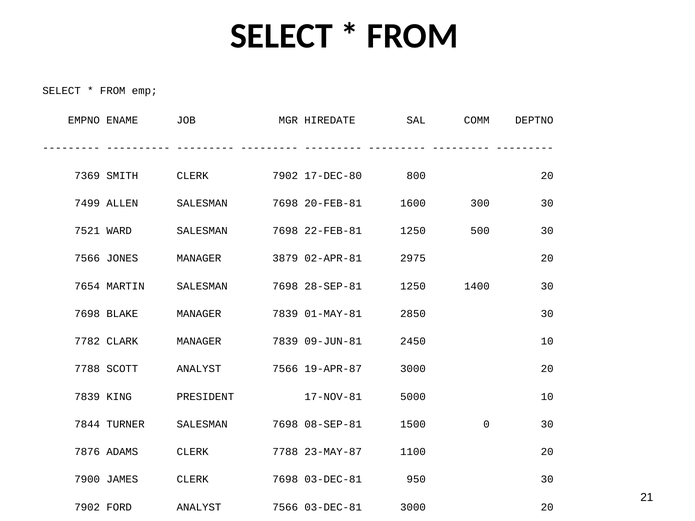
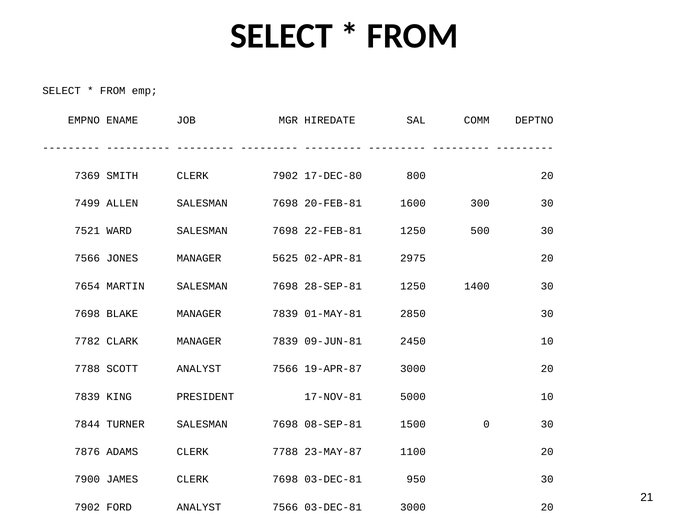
3879: 3879 -> 5625 (285, 259)
